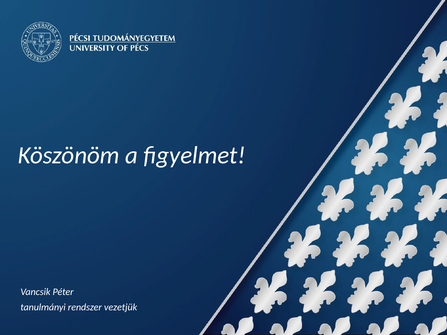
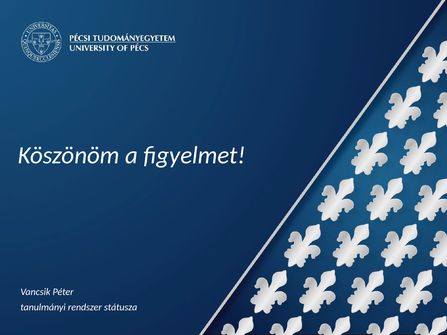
vezetjük: vezetjük -> státusza (121, 307)
